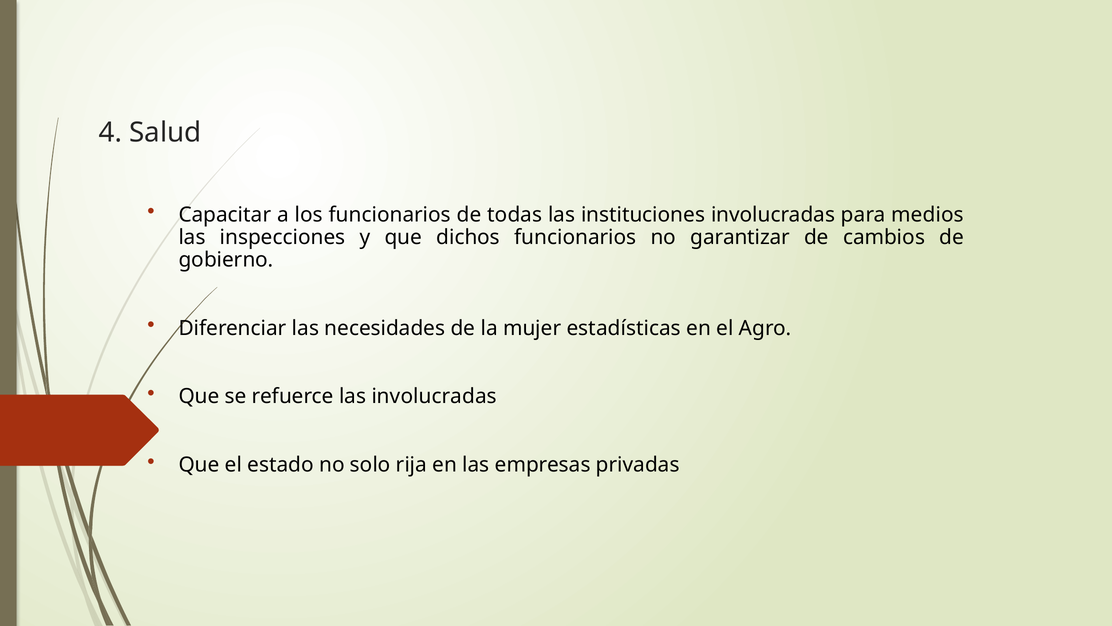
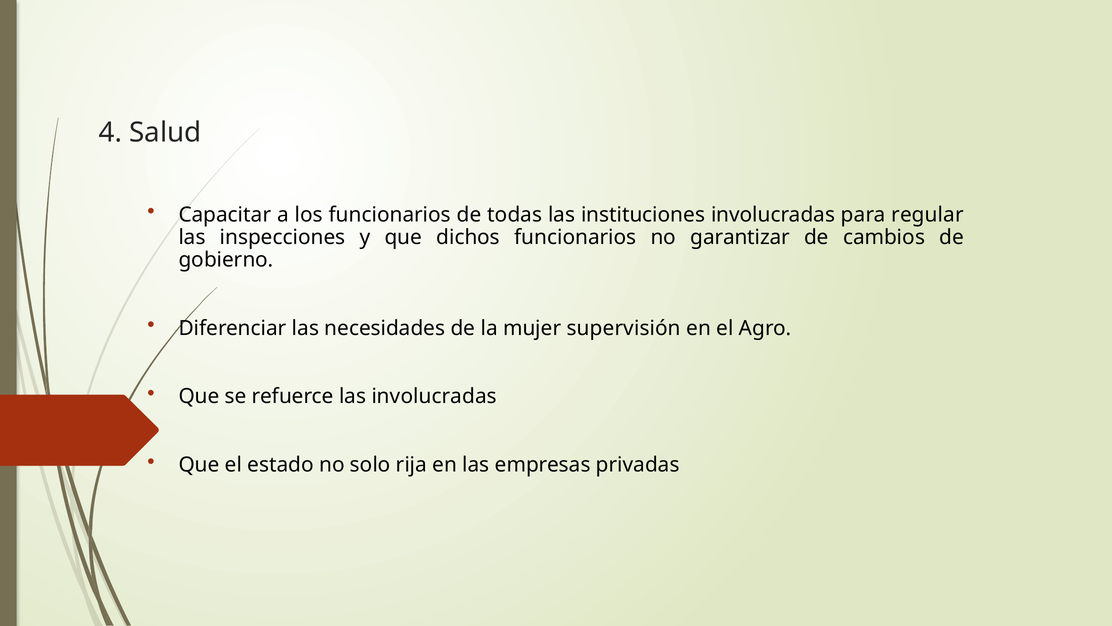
medios: medios -> regular (928, 214)
estadísticas: estadísticas -> supervisión (624, 328)
